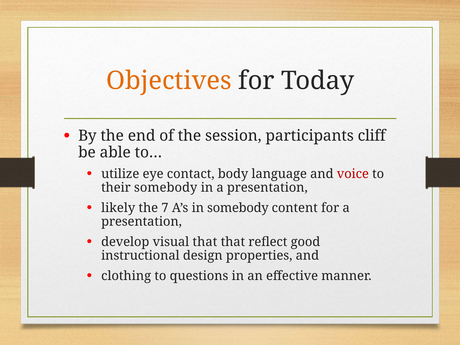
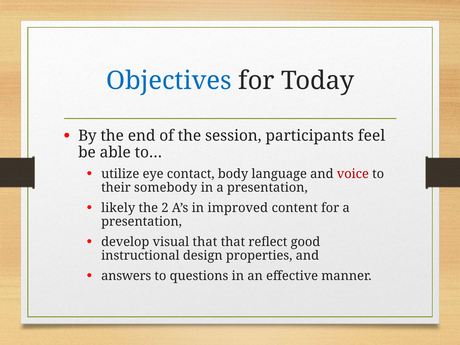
Objectives colour: orange -> blue (169, 81)
cliff: cliff -> feel (372, 136)
7: 7 -> 2 (165, 208)
in somebody: somebody -> improved (238, 208)
clothing: clothing -> answers (126, 276)
